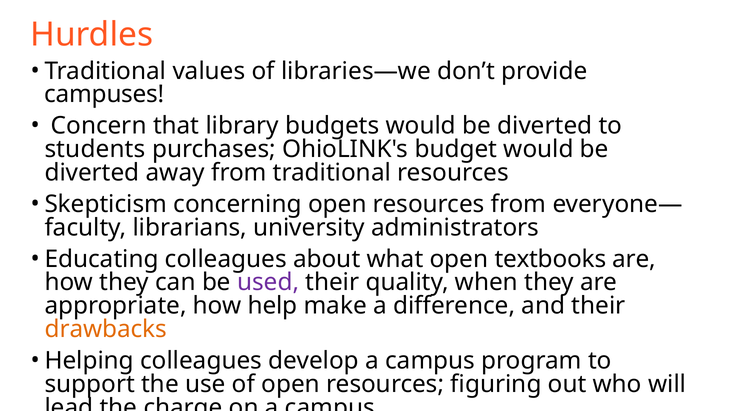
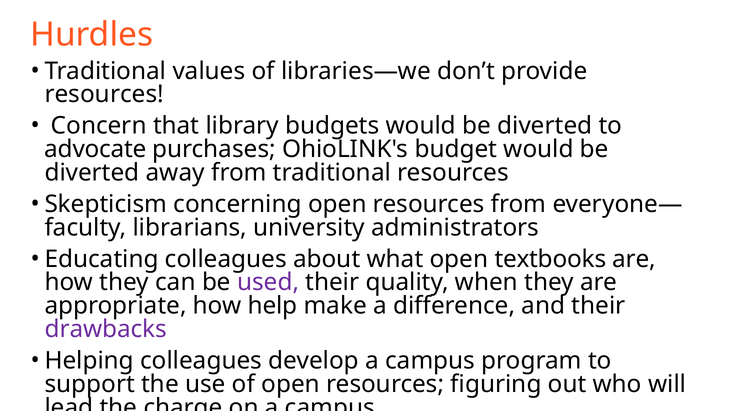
campuses: campuses -> resources (104, 94)
students: students -> advocate (95, 149)
drawbacks colour: orange -> purple (106, 329)
